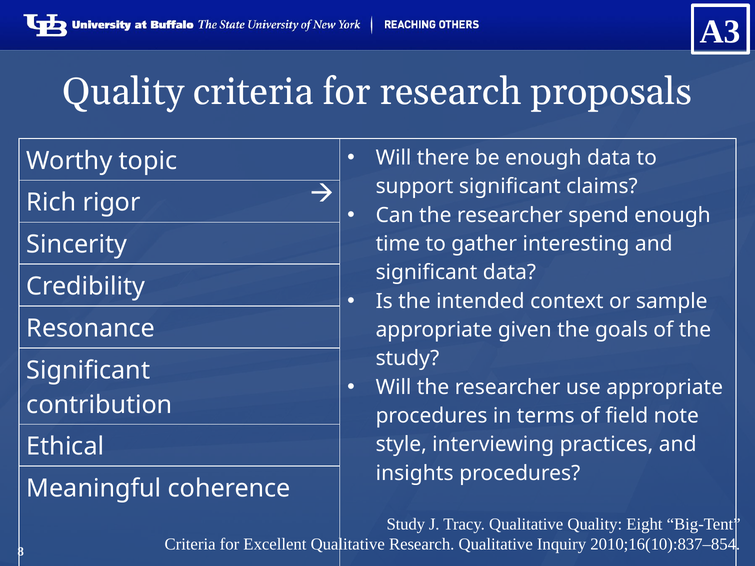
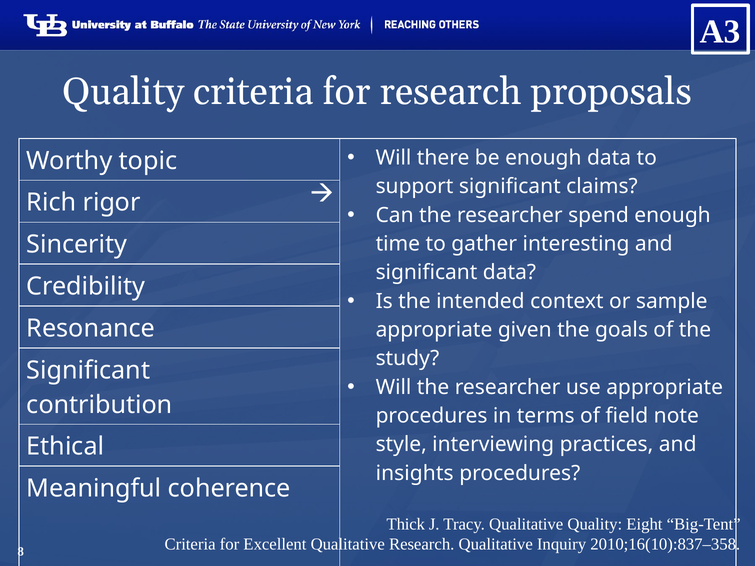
Study: Study -> Thick (406, 525)
2010;16(10):837–854: 2010;16(10):837–854 -> 2010;16(10):837–358 (665, 545)
